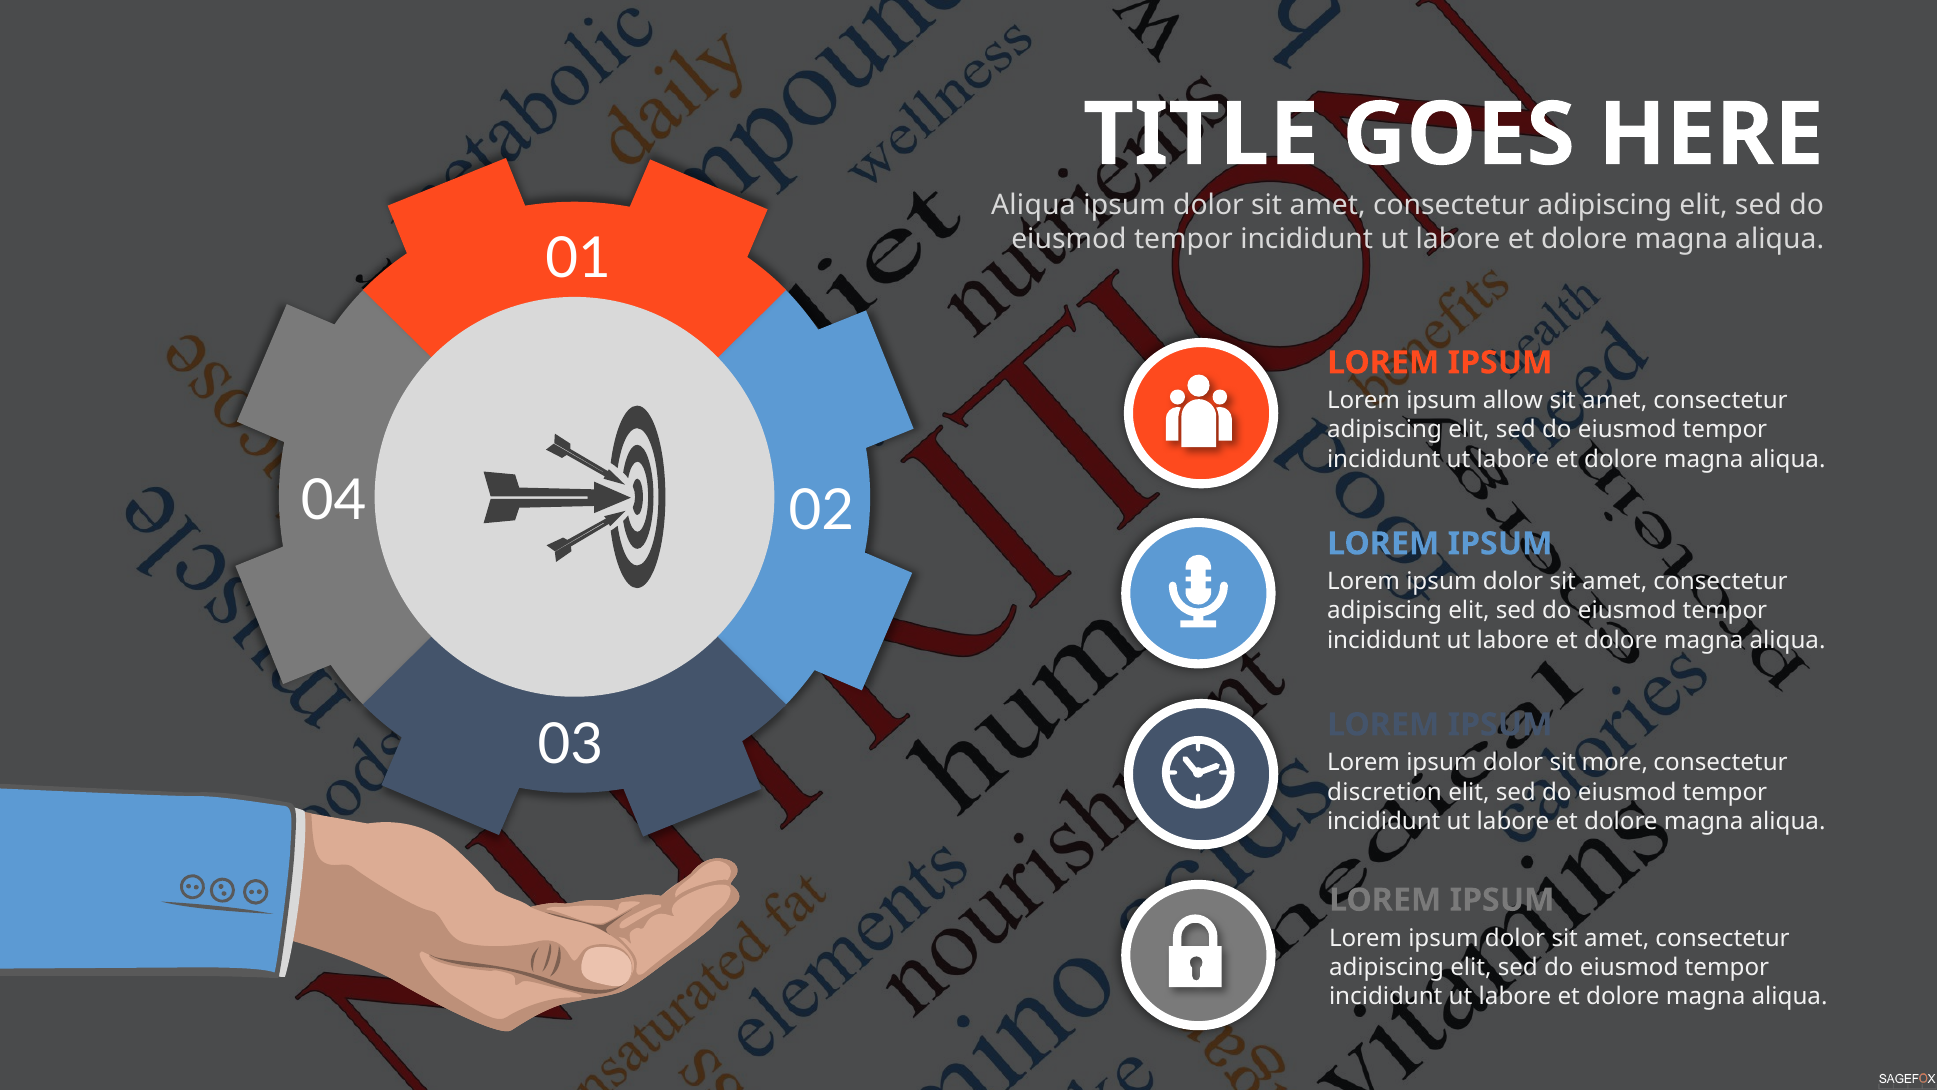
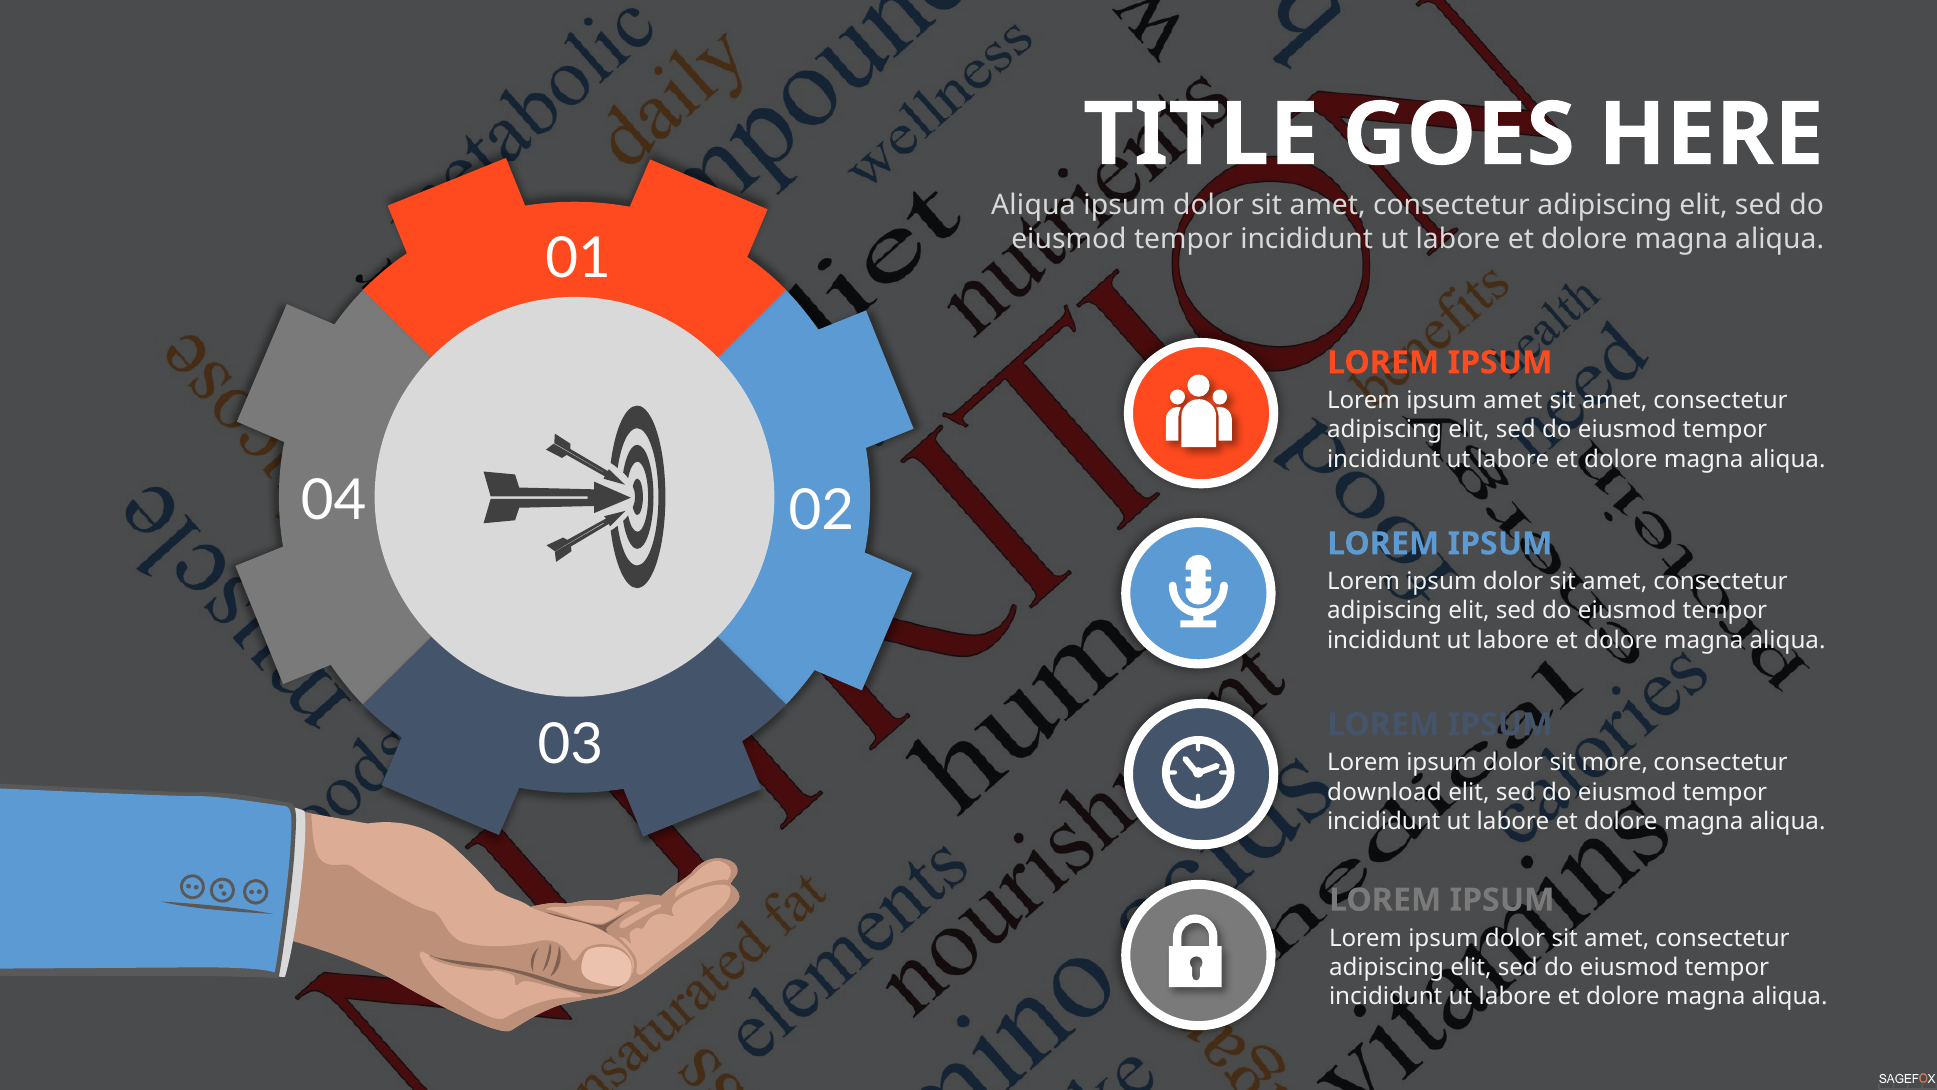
ipsum allow: allow -> amet (1513, 401)
discretion: discretion -> download (1385, 792)
